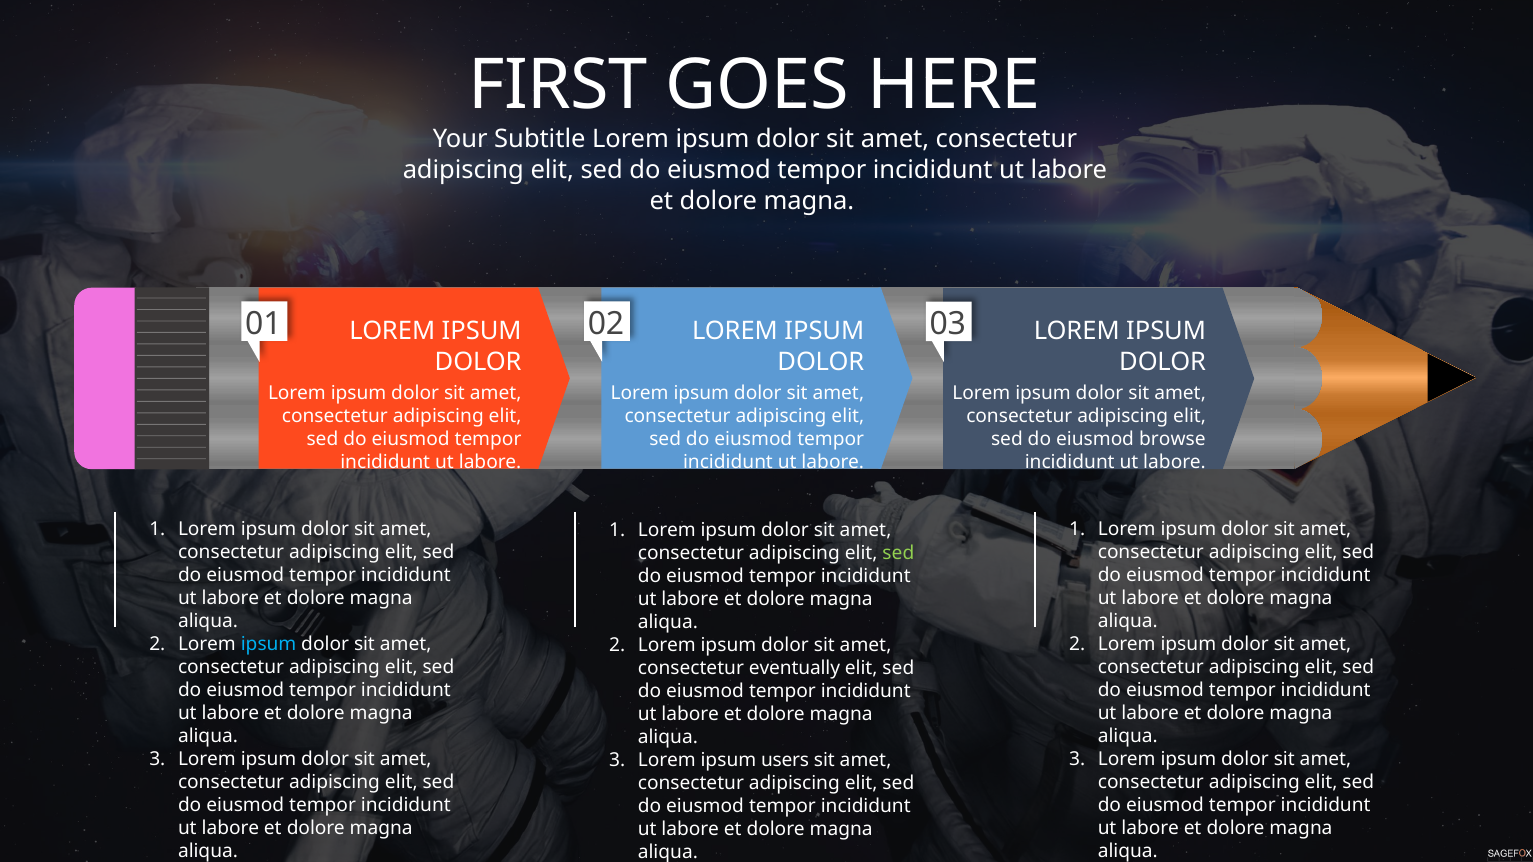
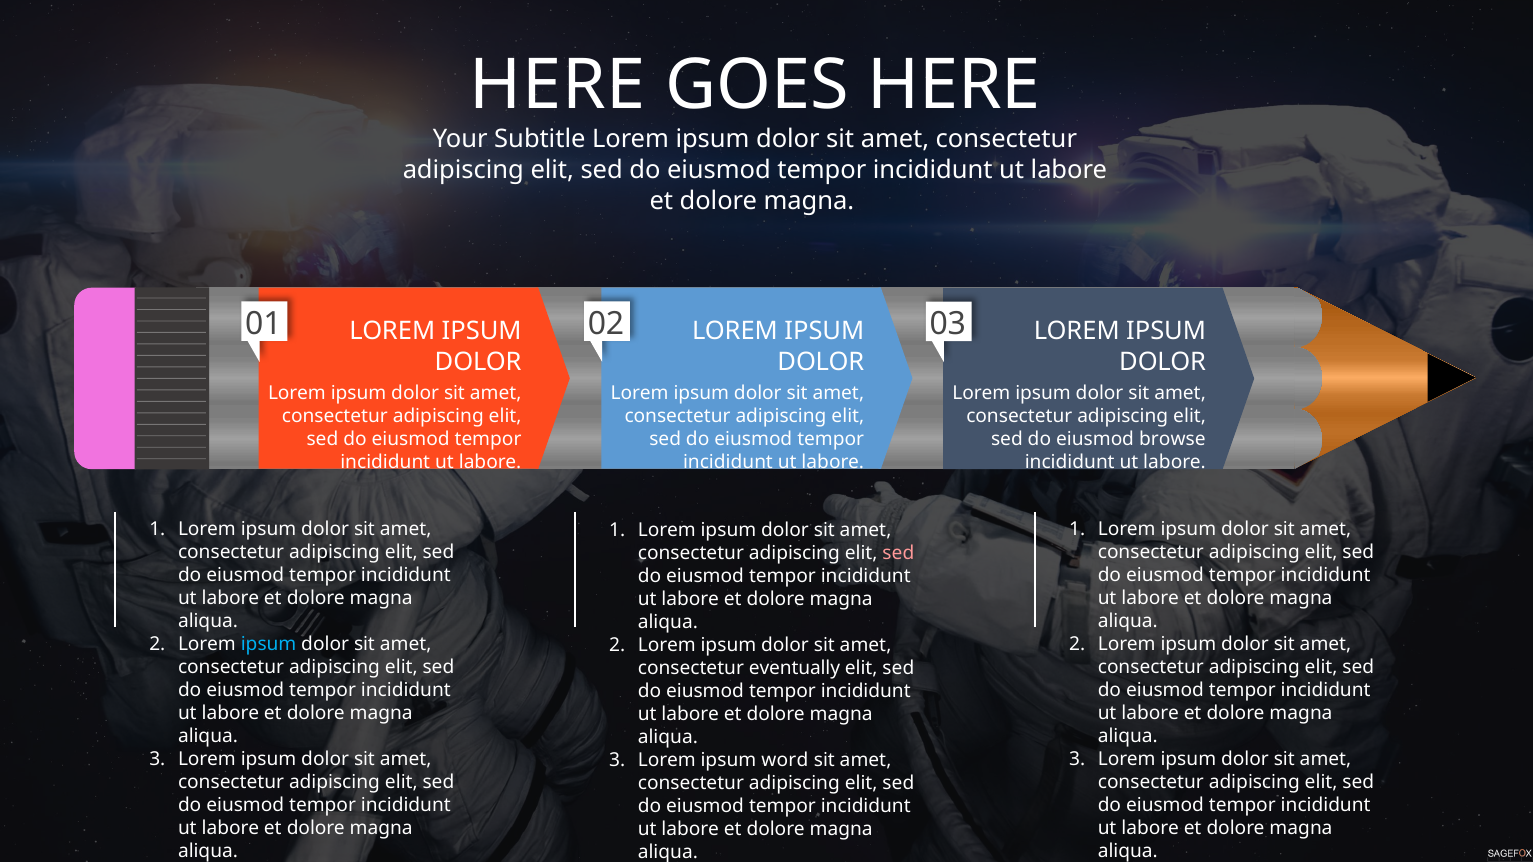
FIRST: FIRST -> HERE (558, 85)
sed colour: light green -> pink (898, 554)
users: users -> word (785, 761)
